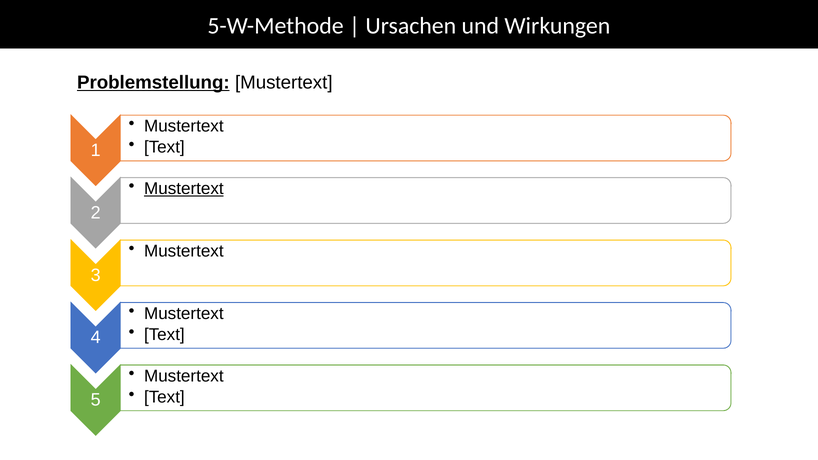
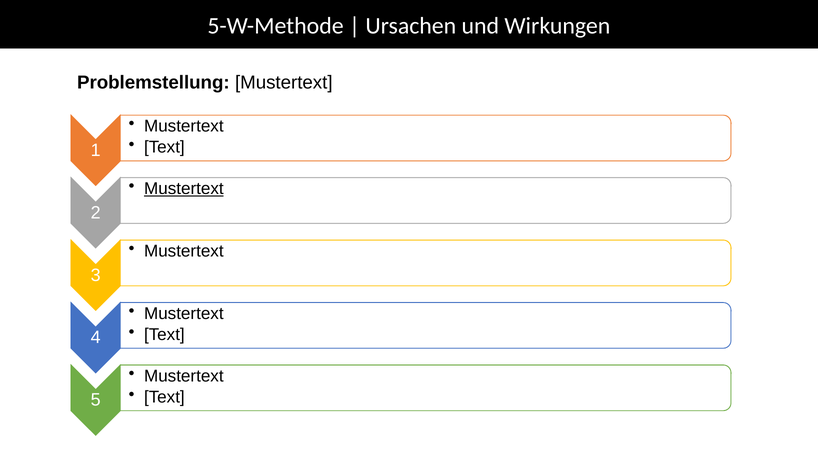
Problemstellung underline: present -> none (153, 82)
